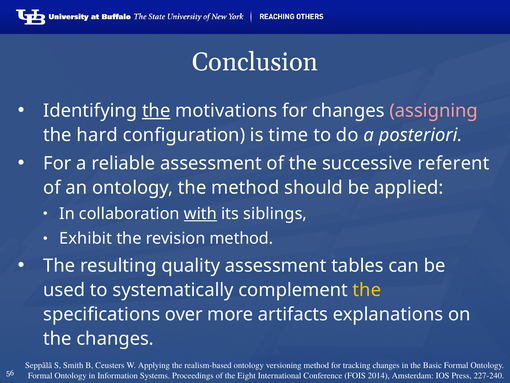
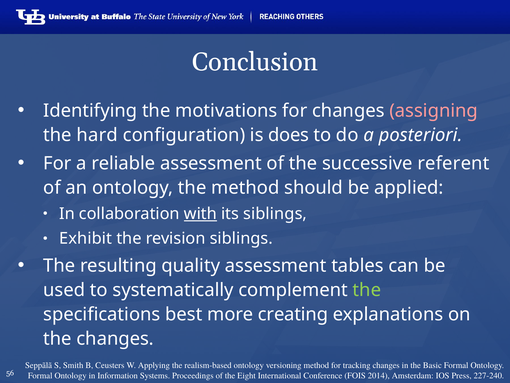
the underline: present -> none (156, 111)
time: time -> does (289, 135)
revision method: method -> siblings (241, 238)
the colour: yellow -> light green (367, 290)
over: over -> best (184, 314)
artifacts: artifacts -> creating (293, 314)
